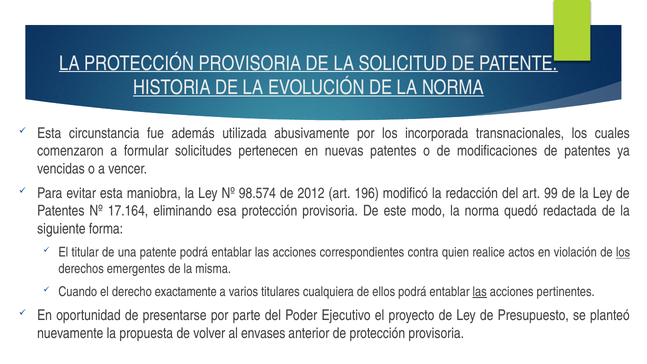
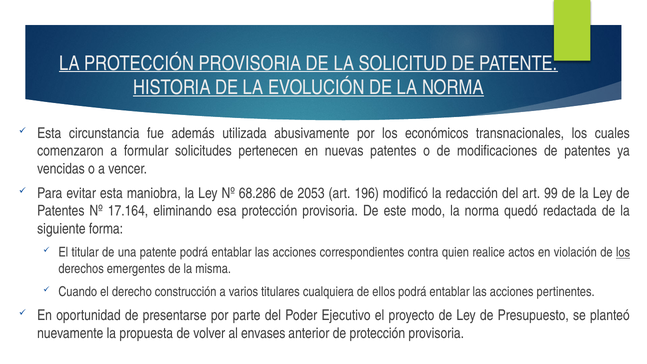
incorporada: incorporada -> económicos (437, 133)
98.574: 98.574 -> 68.286 (257, 193)
2012: 2012 -> 2053 (311, 193)
exactamente: exactamente -> construcción (186, 292)
las underline: present -> none (480, 292)
